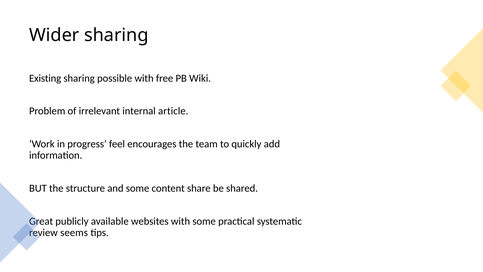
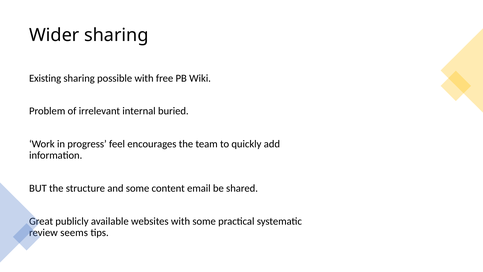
article: article -> buried (173, 111)
share: share -> email (199, 188)
